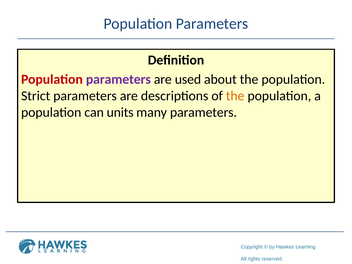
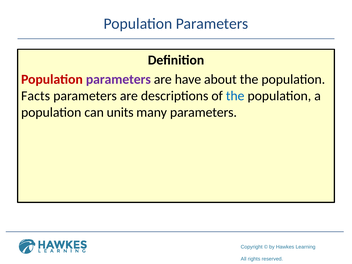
used: used -> have (188, 79)
Strict: Strict -> Facts (36, 96)
the colour: orange -> blue (235, 96)
